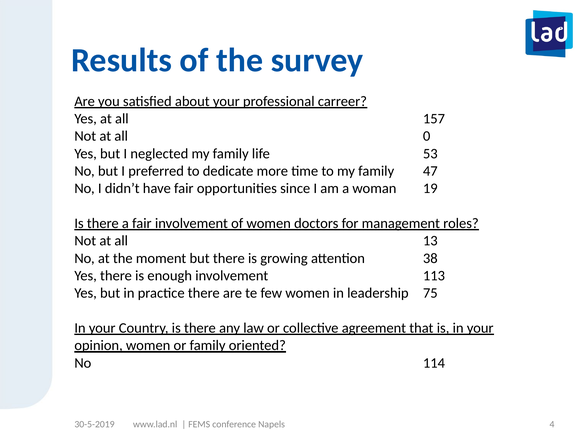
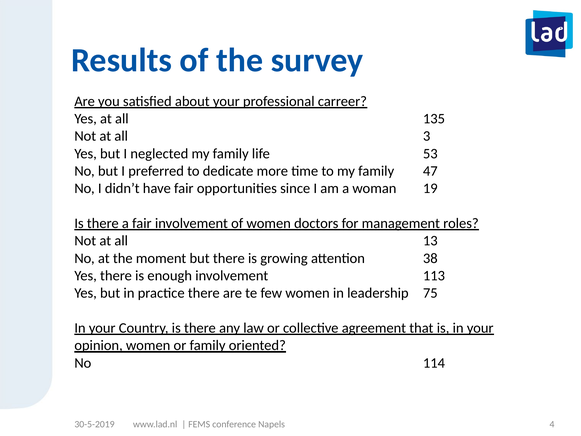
157: 157 -> 135 (434, 119)
0: 0 -> 3 (427, 136)
